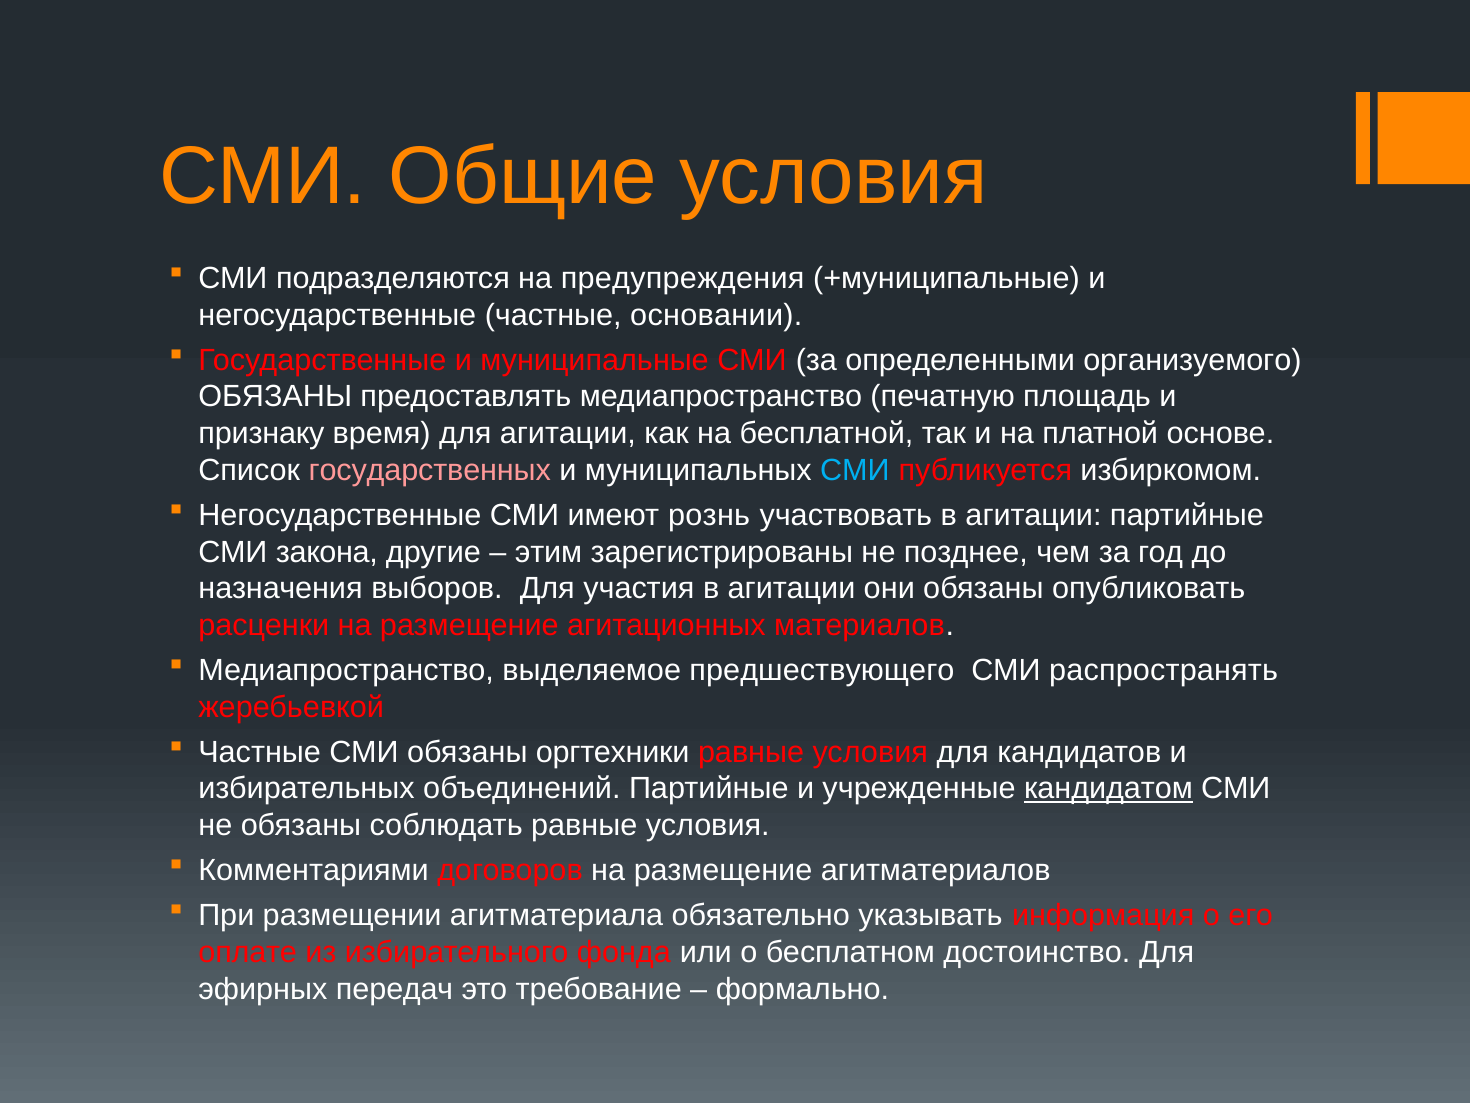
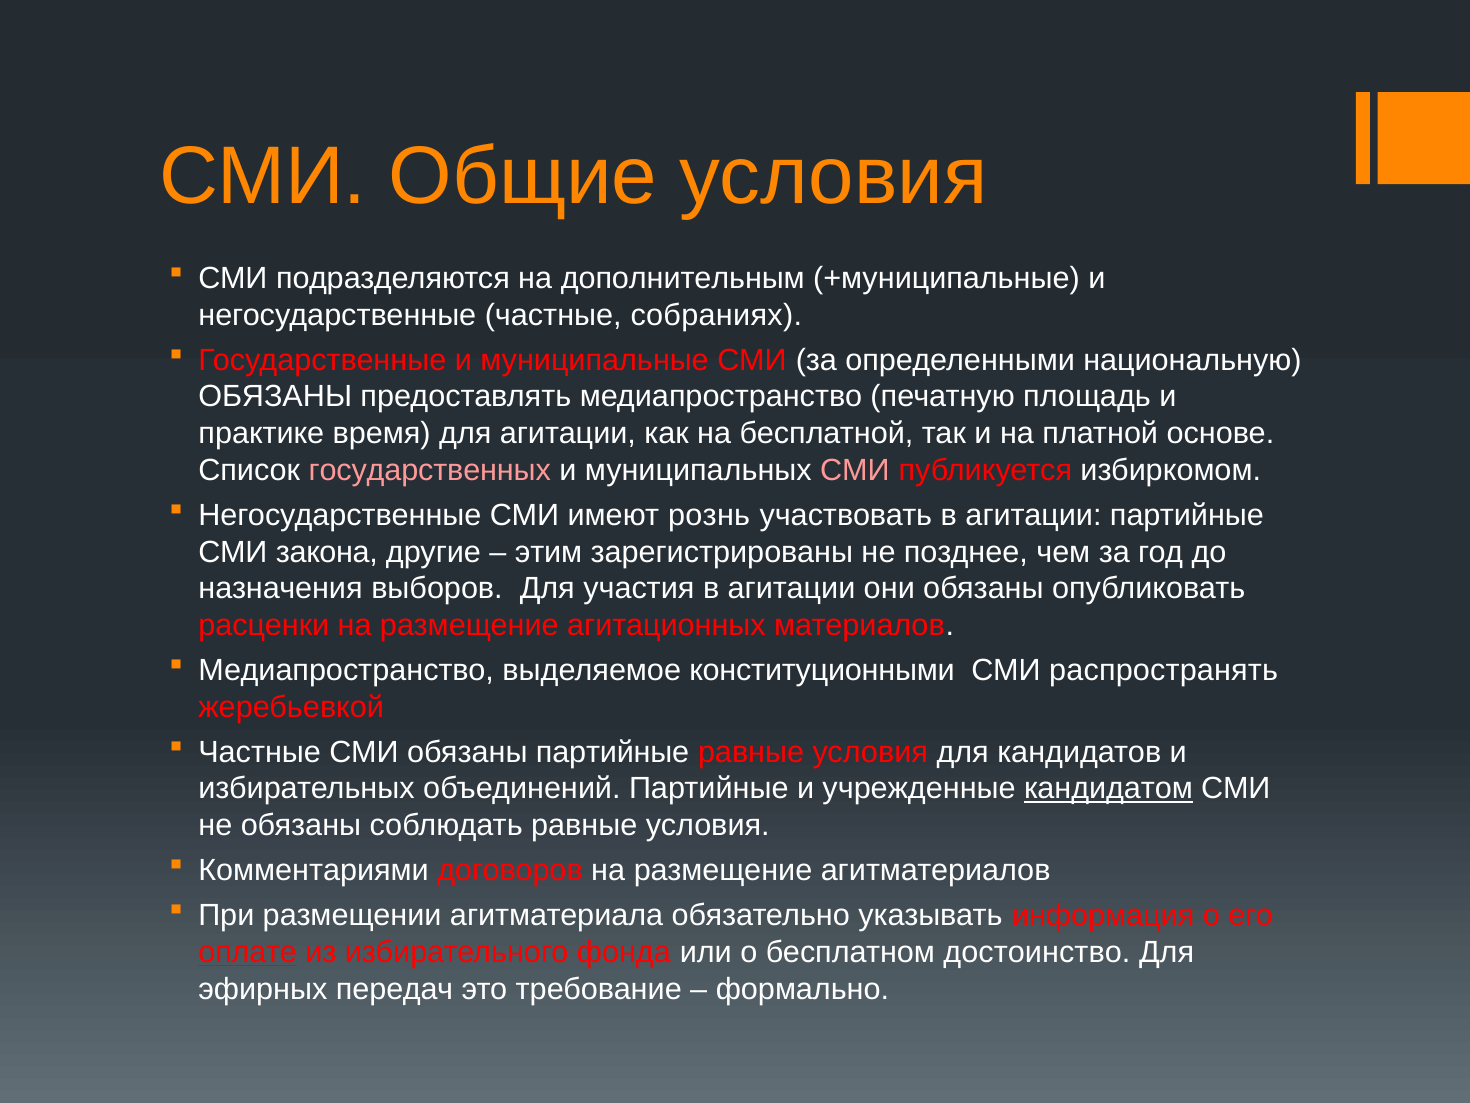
предупреждения: предупреждения -> дополнительным (683, 278)
основании: основании -> собраниях (716, 315)
организуемого: организуемого -> национальную (1192, 360)
признаку: признаку -> практике (261, 433)
СМИ colour: light blue -> pink (855, 470)
предшествующего: предшествующего -> конституционными (822, 670)
обязаны оргтехники: оргтехники -> партийные (613, 752)
оплате underline: none -> present (248, 952)
